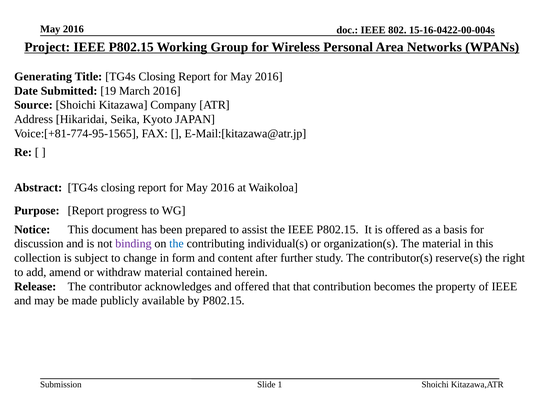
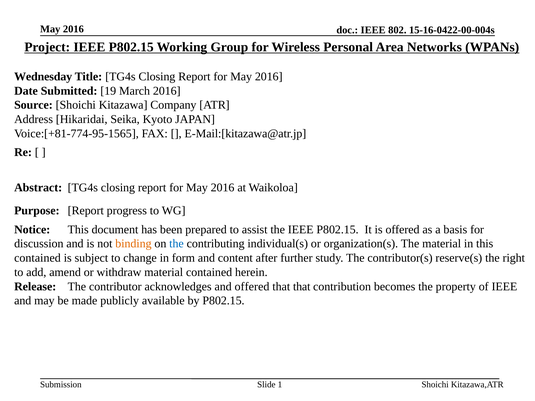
Generating: Generating -> Wednesday (43, 77)
binding colour: purple -> orange (133, 244)
collection: collection -> contained (37, 258)
